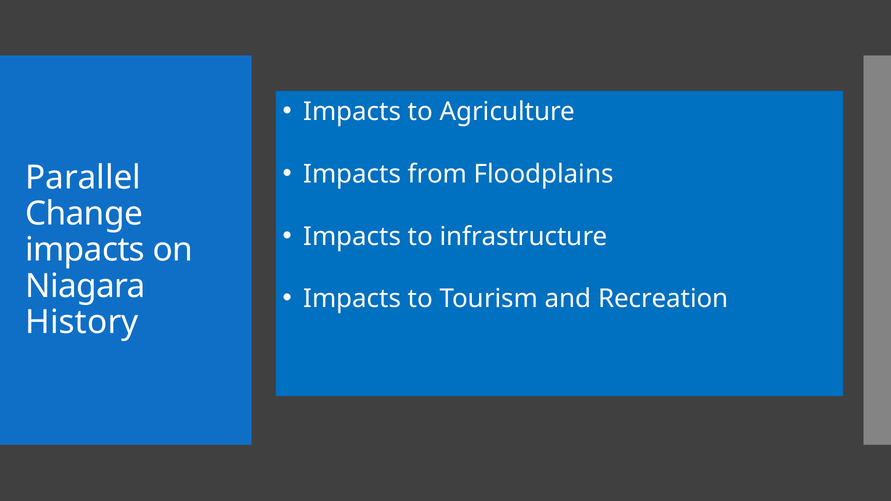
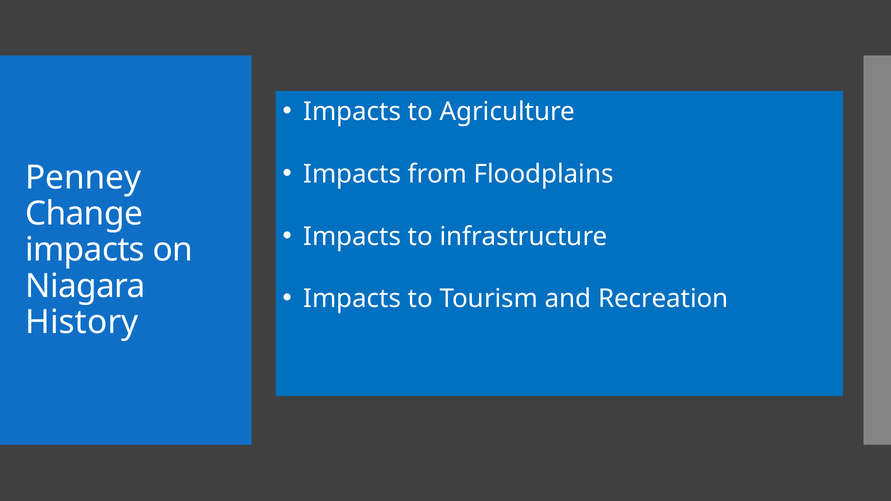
Parallel: Parallel -> Penney (83, 178)
